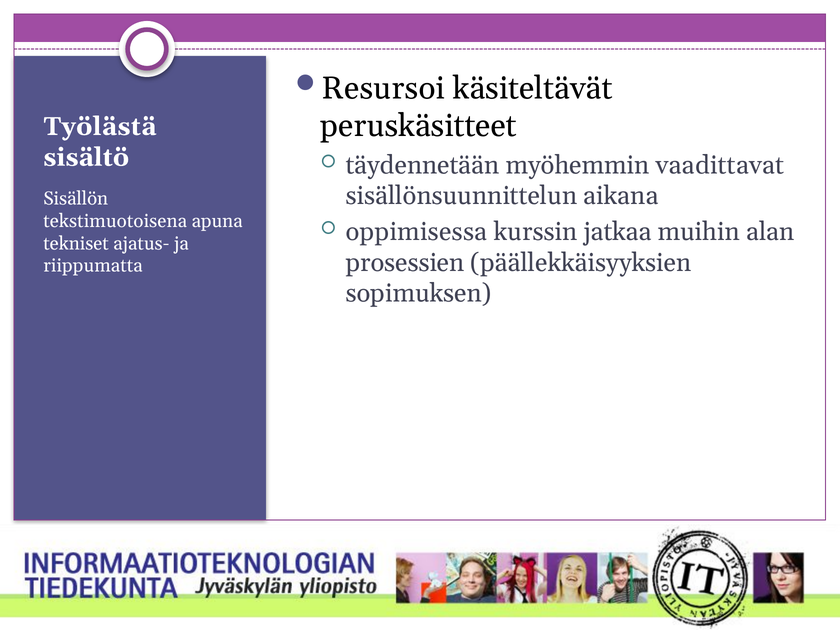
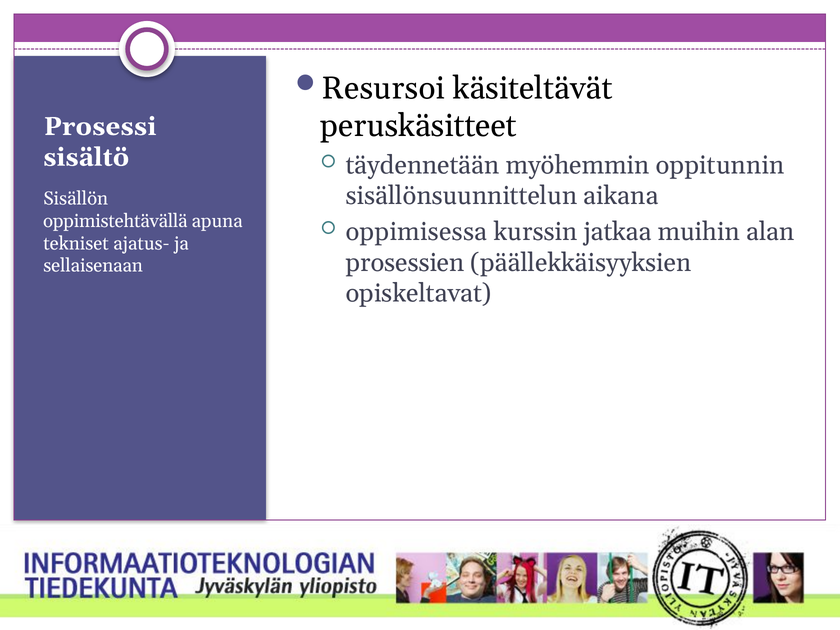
Työlästä: Työlästä -> Prosessi (100, 126)
vaadittavat: vaadittavat -> oppitunnin (720, 165)
tekstimuotoisena: tekstimuotoisena -> oppimistehtävällä (115, 221)
riippumatta: riippumatta -> sellaisenaan (93, 266)
sopimuksen: sopimuksen -> opiskeltavat (419, 293)
